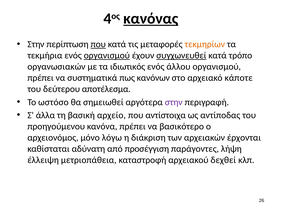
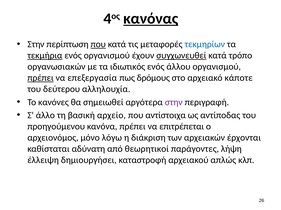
τεκμηρίων colour: orange -> blue (205, 44)
τεκμήρια underline: none -> present (45, 56)
οργανισμού underline: present -> none (107, 56)
πρέπει underline: none -> present (40, 78)
συστηματικά: συστηματικά -> επεξεργασία (92, 78)
κανόνων: κανόνων -> δρόμους (153, 78)
αποτέλεσμα: αποτέλεσμα -> αλληλουχία (106, 89)
ωστόσο: ωστόσο -> κανόνες (53, 103)
άλλα: άλλα -> άλλο (45, 116)
βασικότερο: βασικότερο -> επιτρέπεται (182, 127)
προσέγγιση: προσέγγιση -> θεωρητικοί (147, 149)
μετριοπάθεια: μετριοπάθεια -> δημιουργήσει (89, 161)
δεχθεί: δεχθεί -> απλώς (223, 161)
